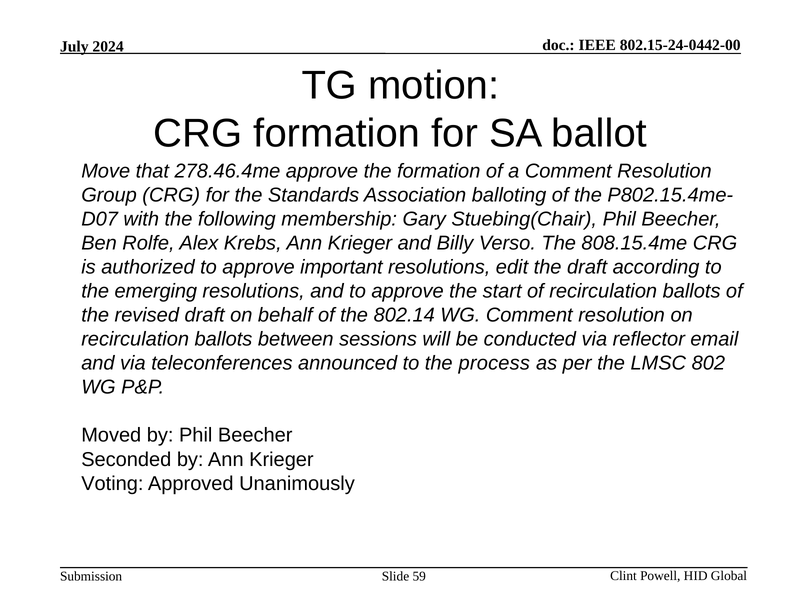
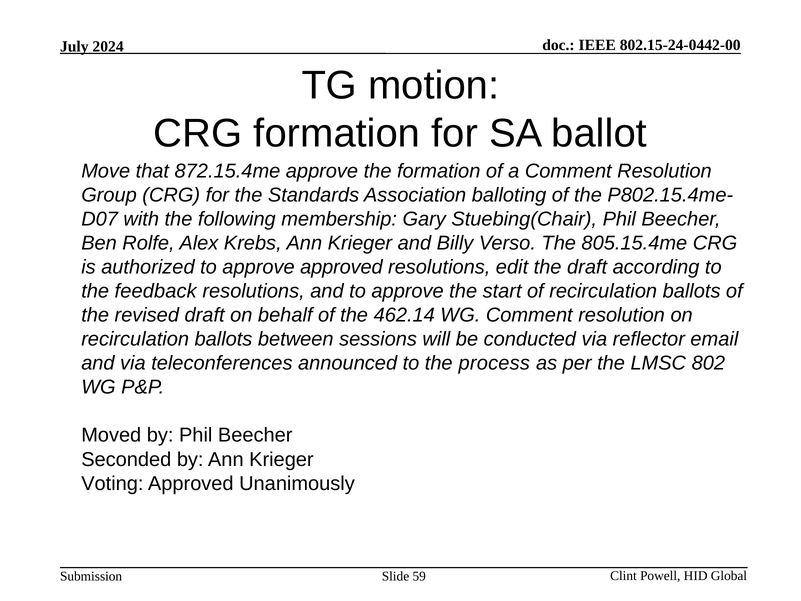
278.46.4me: 278.46.4me -> 872.15.4me (227, 171)
808.15.4me: 808.15.4me -> 805.15.4me (634, 243)
approve important: important -> approved (341, 267)
emerging: emerging -> feedback (156, 291)
802.14: 802.14 -> 462.14 (404, 315)
